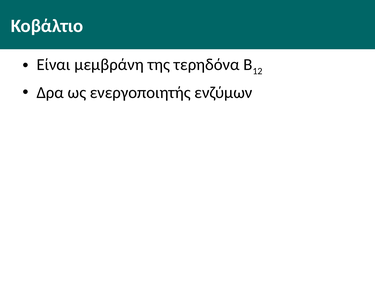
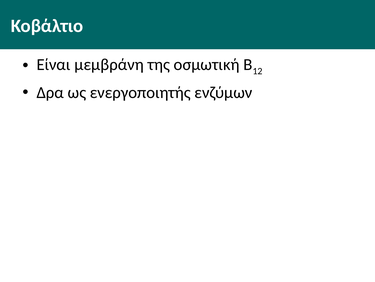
τερηδόνα: τερηδόνα -> οσμωτική (207, 64)
